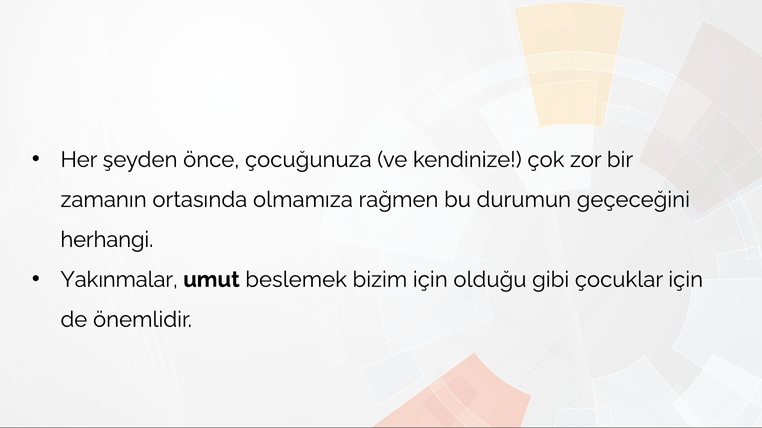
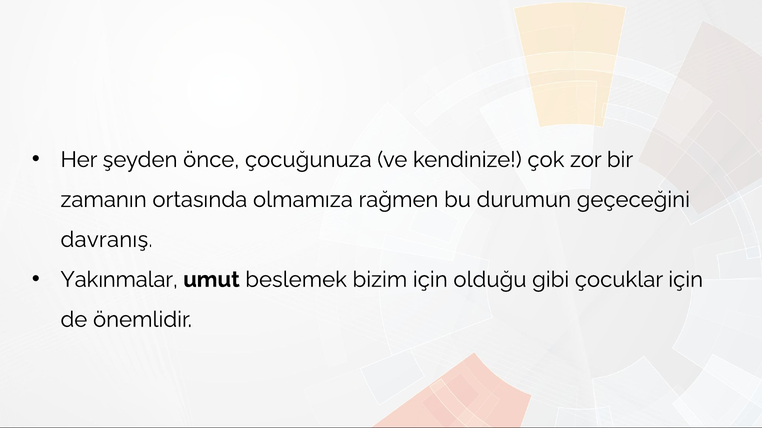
herhangi: herhangi -> davranış (107, 240)
